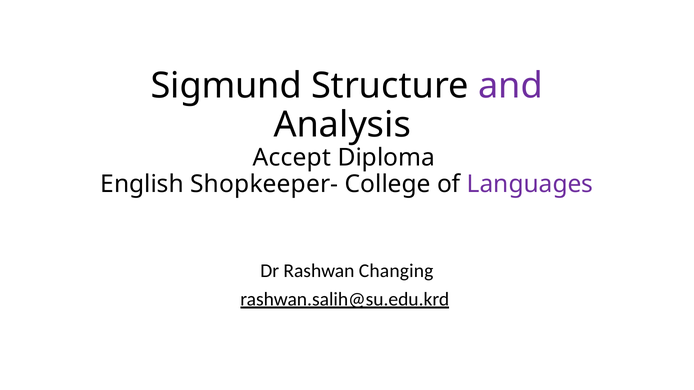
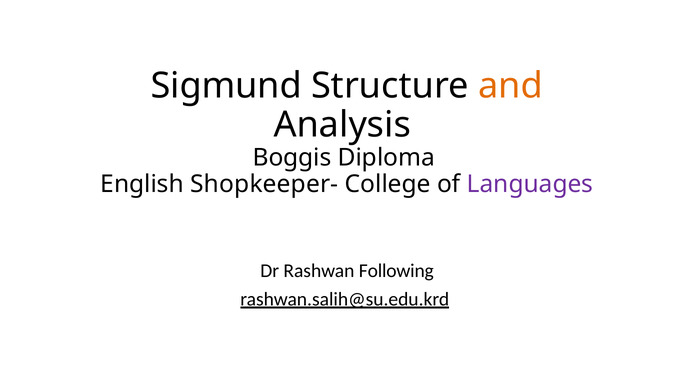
and colour: purple -> orange (510, 86)
Accept: Accept -> Boggis (292, 158)
Changing: Changing -> Following (396, 271)
